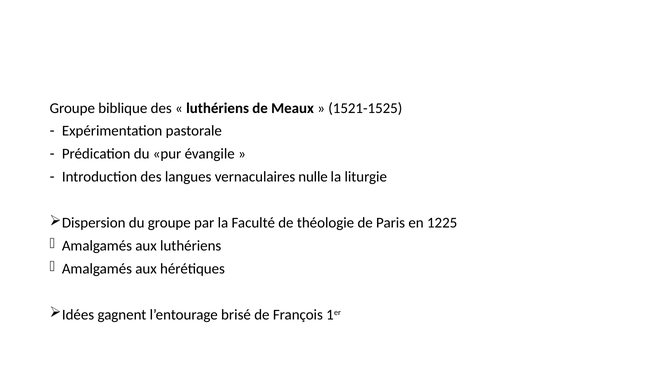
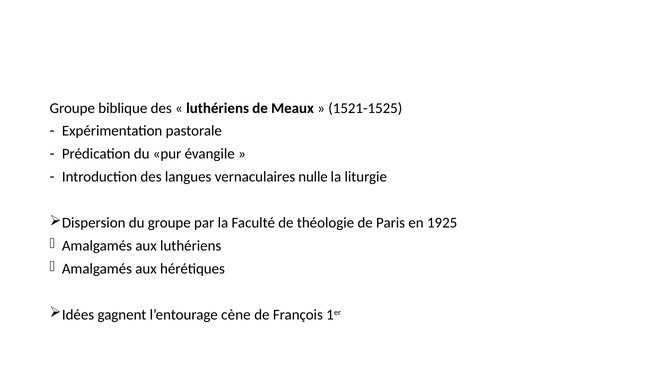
1225: 1225 -> 1925 (442, 223)
brisé: brisé -> cène (236, 314)
